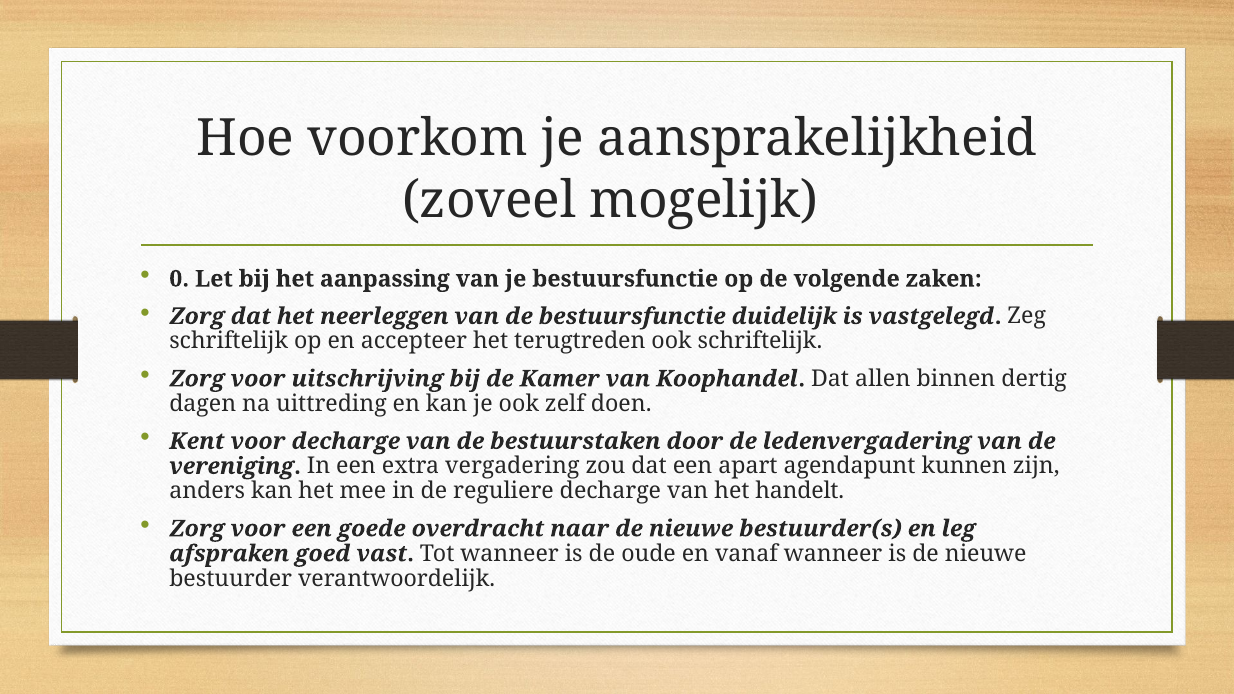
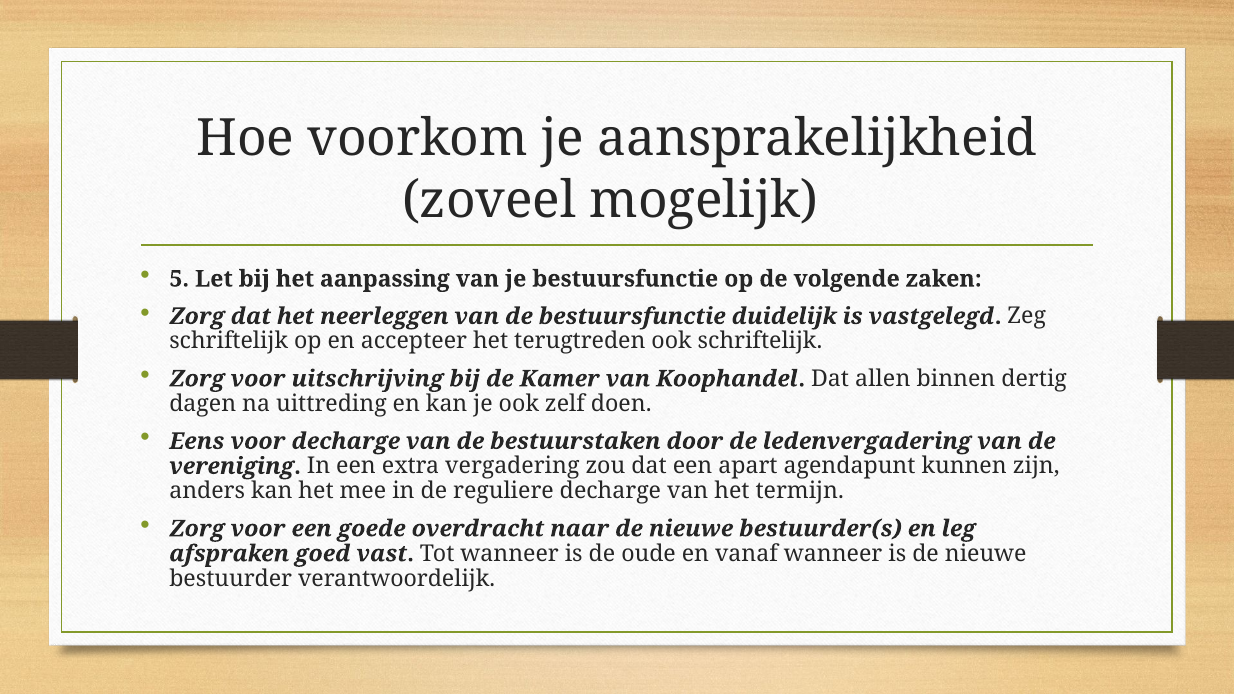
0: 0 -> 5 (179, 279)
Kent: Kent -> Eens (197, 441)
handelt: handelt -> termijn (800, 491)
